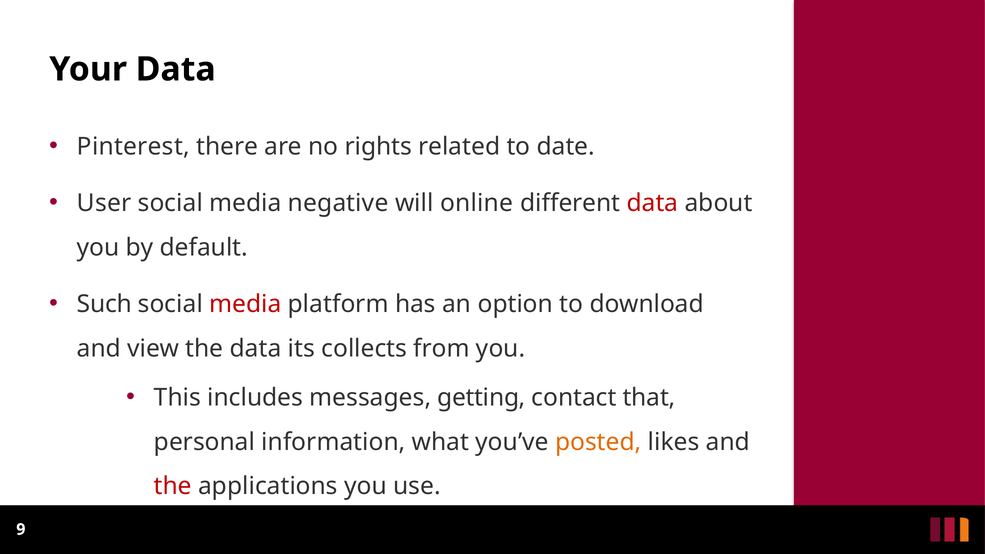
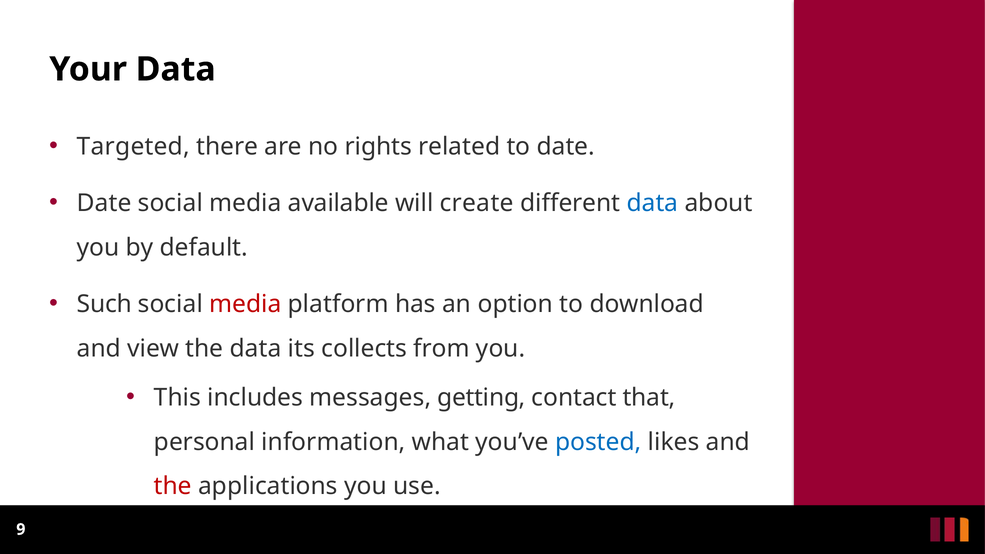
Pinterest: Pinterest -> Targeted (133, 147)
User: User -> Date (104, 203)
negative: negative -> available (338, 203)
online: online -> create (477, 203)
data colour: red -> blue (652, 203)
posted colour: orange -> blue (598, 442)
